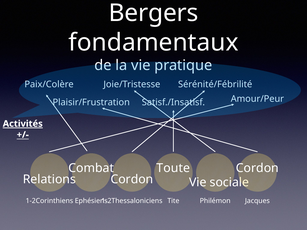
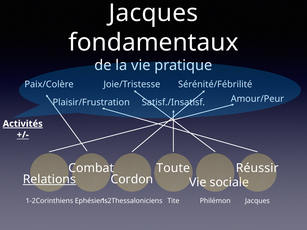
Bergers: Bergers -> Jacques (153, 13)
Cordon: Cordon -> Réussir (257, 168)
Relations underline: none -> present (49, 179)
